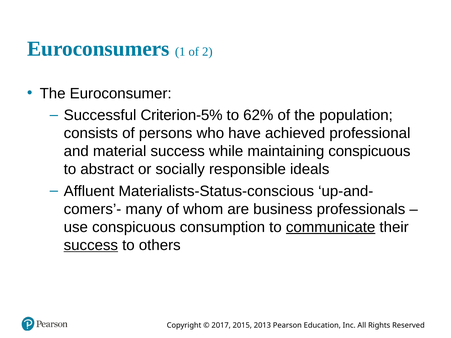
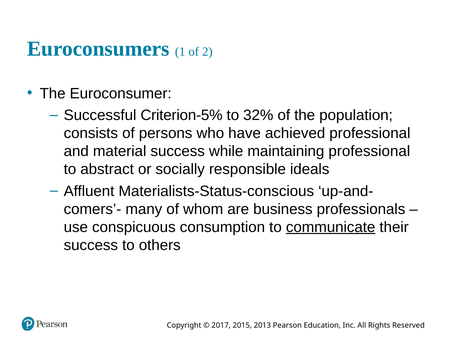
62%: 62% -> 32% (258, 115)
maintaining conspicuous: conspicuous -> professional (369, 151)
success underline: present -> none (91, 245)
